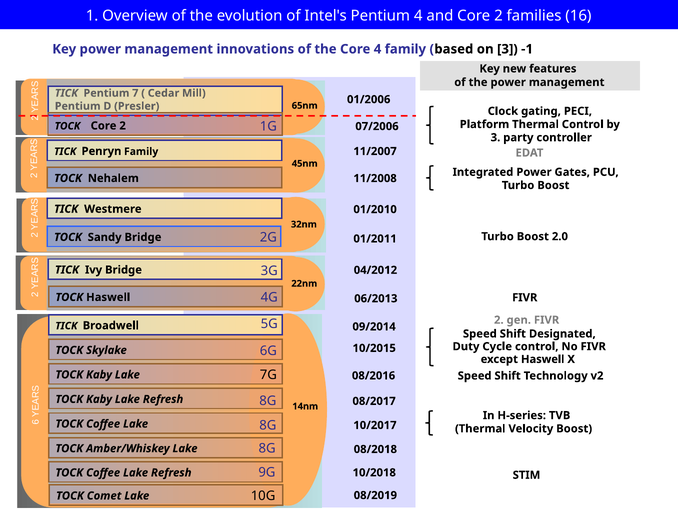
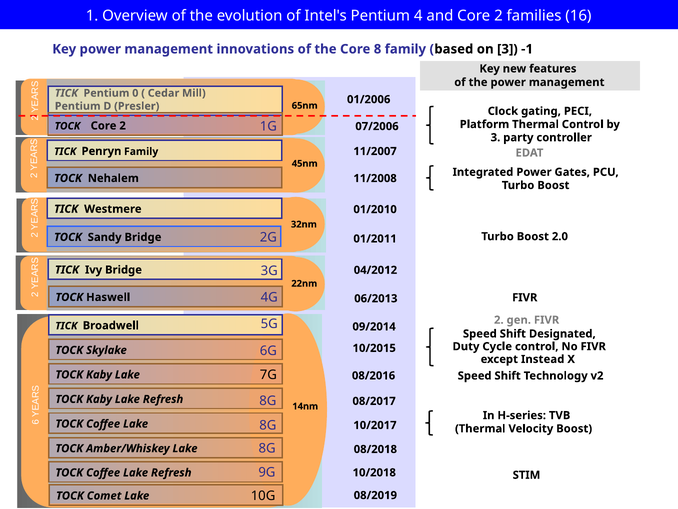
Core 4: 4 -> 8 (378, 49)
7: 7 -> 0 (135, 93)
except Haswell: Haswell -> Instead (543, 359)
